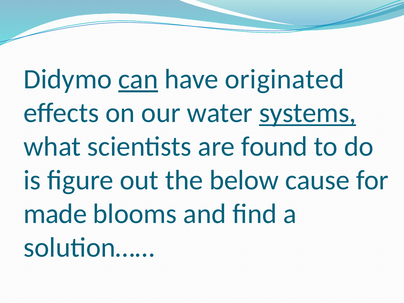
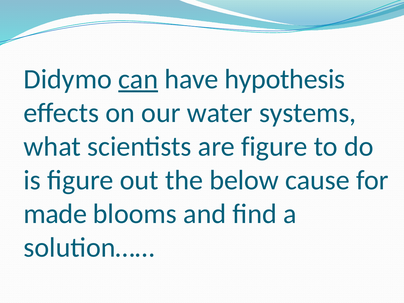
originated: originated -> hypothesis (285, 79)
systems underline: present -> none (308, 113)
are found: found -> figure (274, 147)
